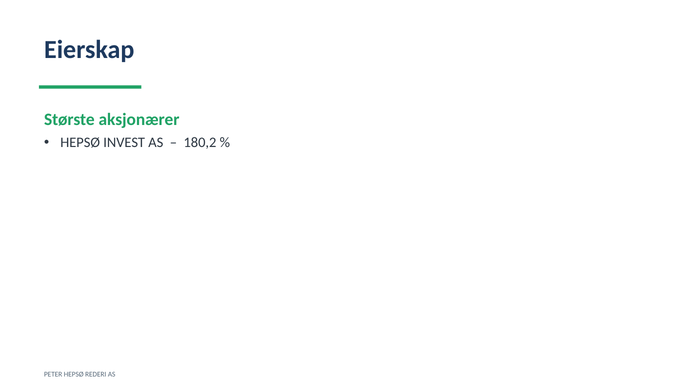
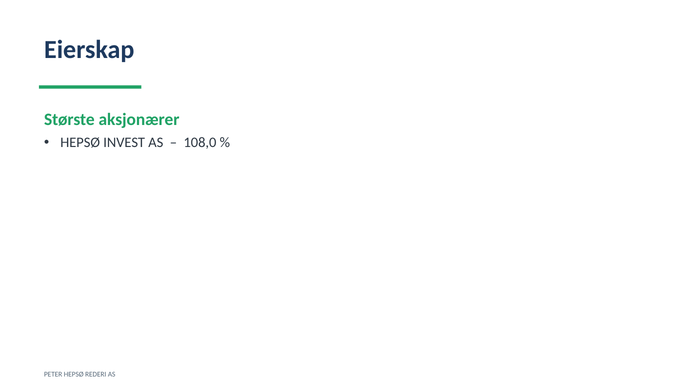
180,2: 180,2 -> 108,0 (200, 143)
